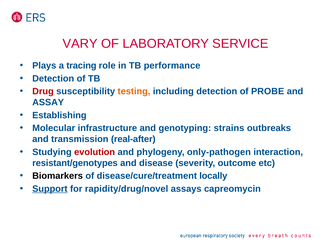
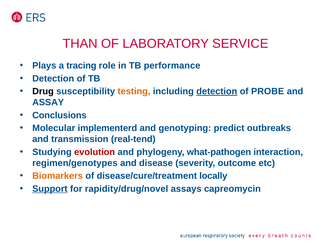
VARY: VARY -> THAN (80, 44)
Drug colour: red -> black (43, 91)
detection underline: none -> present (217, 91)
Establishing: Establishing -> Conclusions (59, 115)
infrastructure: infrastructure -> implementerd (107, 128)
strains: strains -> predict (229, 128)
real-after: real-after -> real-tend (133, 139)
only-pathogen: only-pathogen -> what-pathogen (219, 152)
resistant/genotypes: resistant/genotypes -> regimen/genotypes (75, 163)
Biomarkers colour: black -> orange (58, 176)
